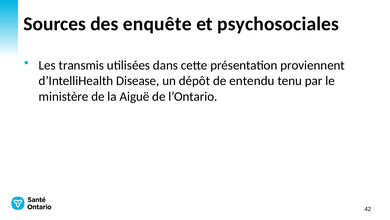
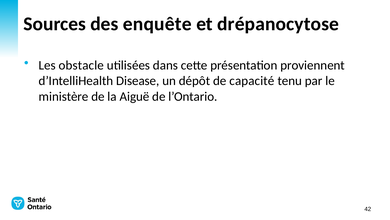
psychosociales: psychosociales -> drépanocytose (278, 24)
transmis: transmis -> obstacle (81, 65)
entendu: entendu -> capacité (252, 81)
